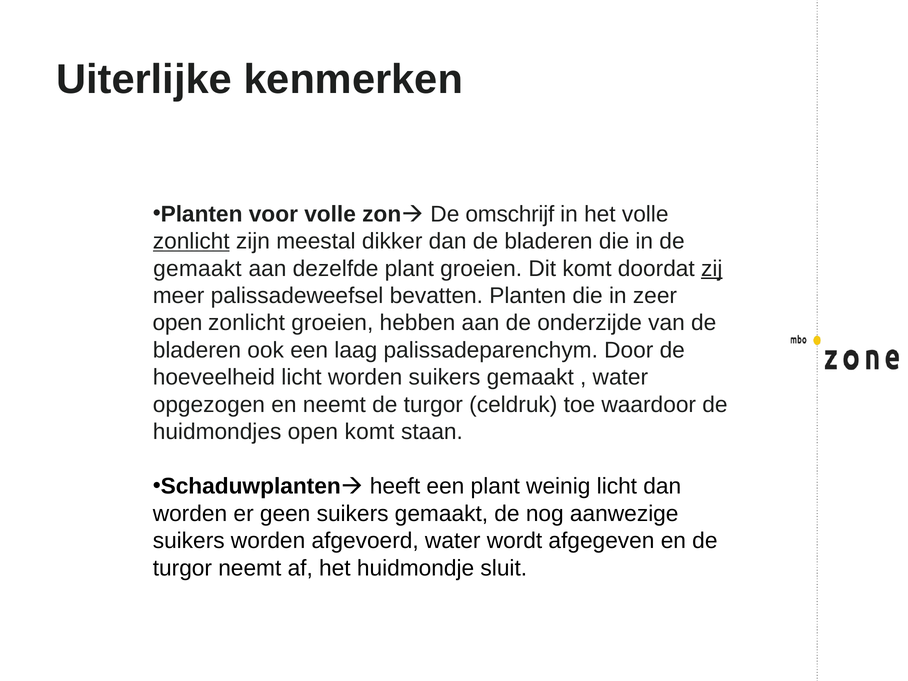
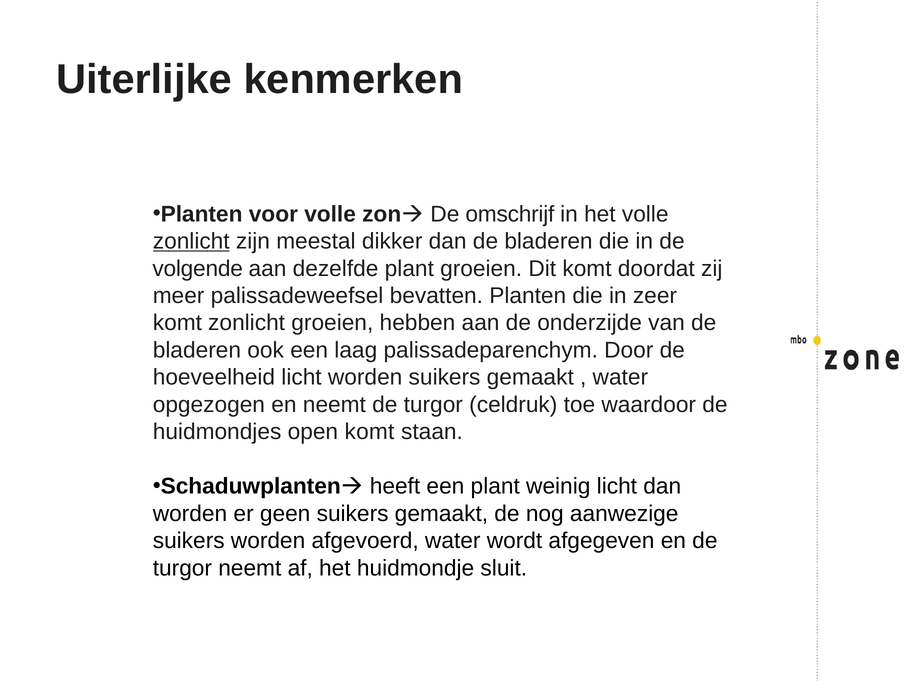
gemaakt: gemaakt -> volgende (198, 269)
zij underline: present -> none (712, 269)
open: open -> komt (177, 323)
